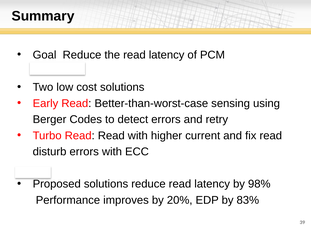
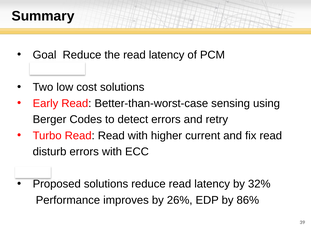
98%: 98% -> 32% (259, 184)
20%: 20% -> 26% (180, 200)
83%: 83% -> 86% (248, 200)
